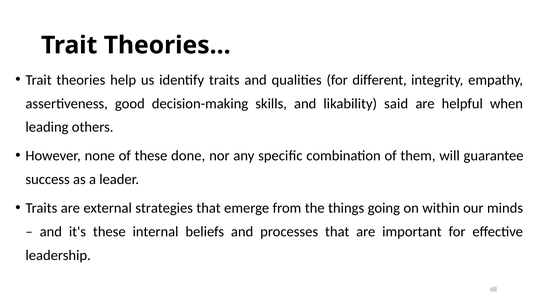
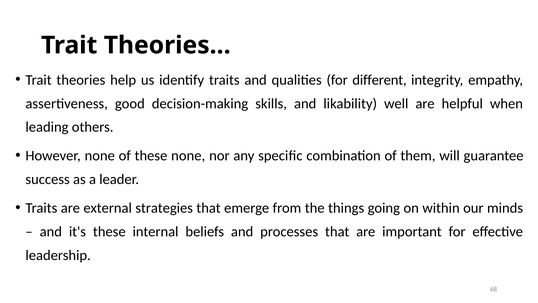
said: said -> well (396, 103)
these done: done -> none (188, 156)
